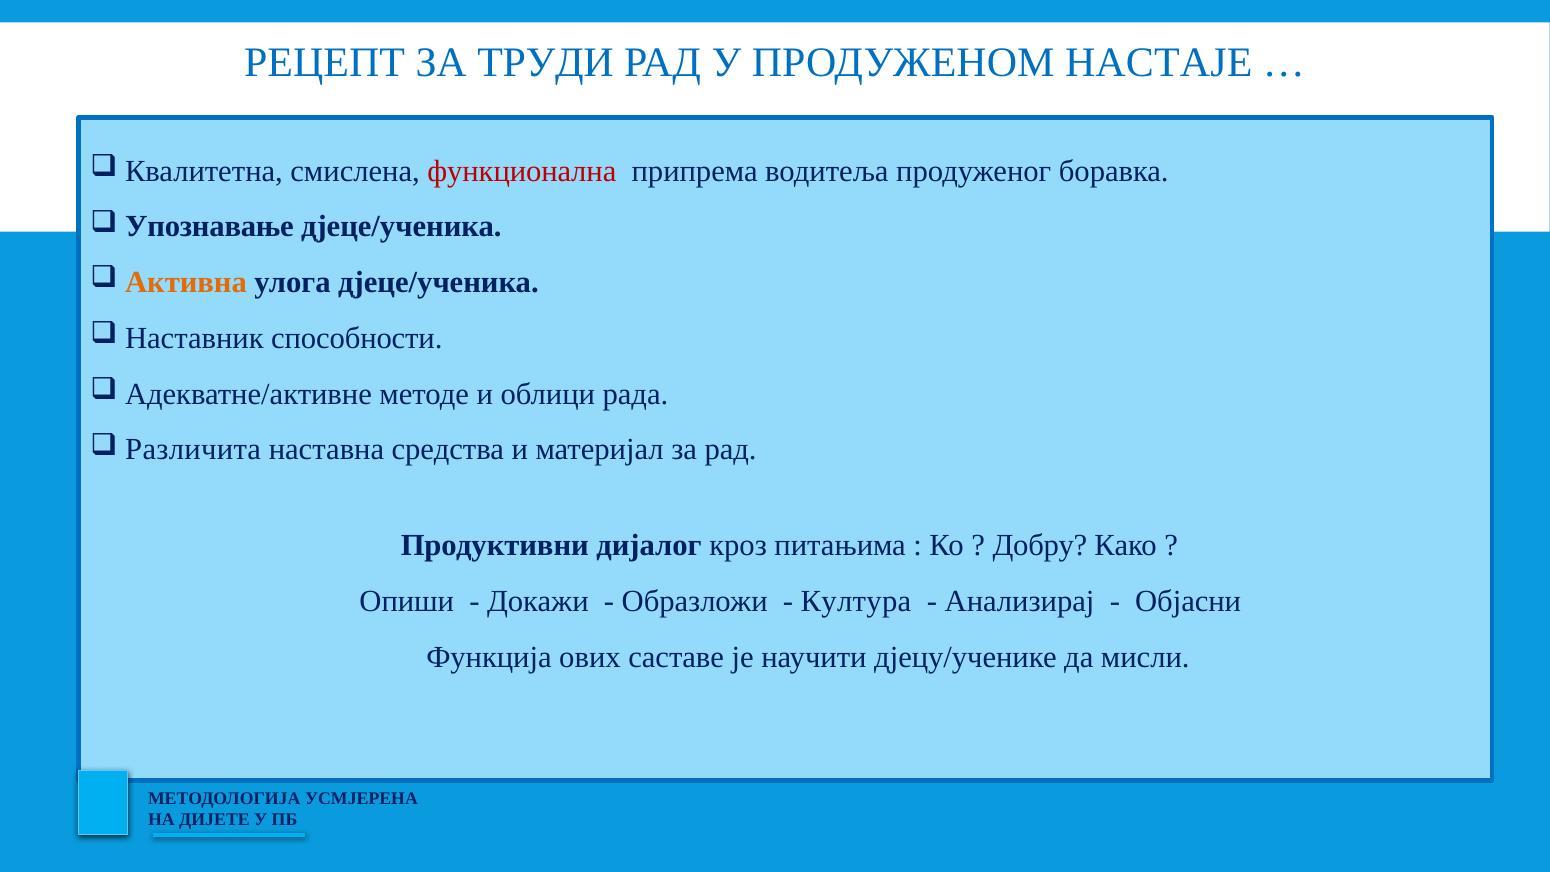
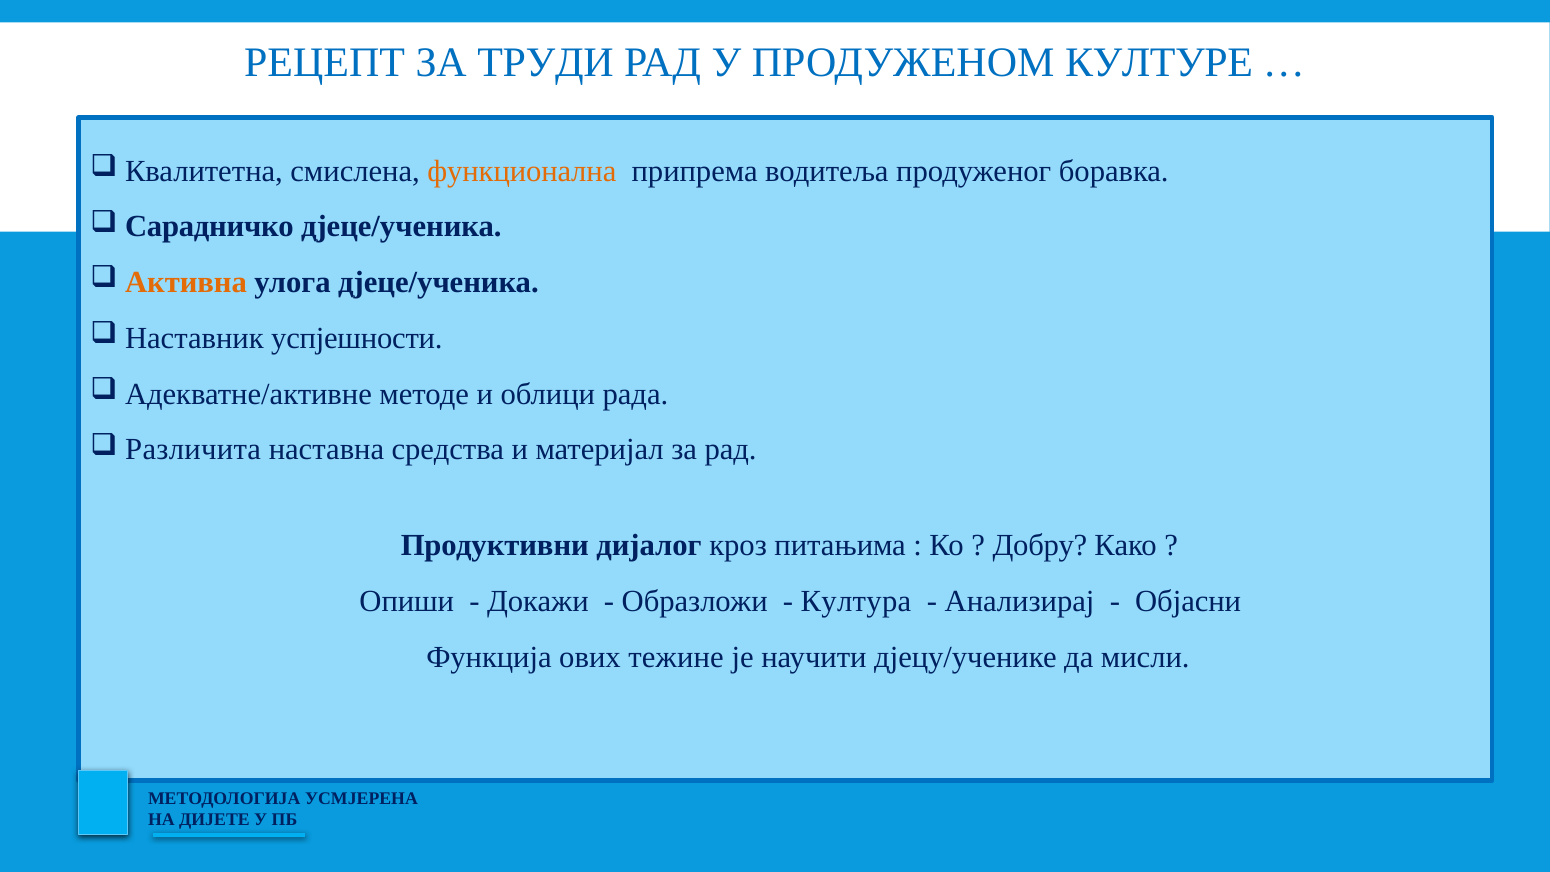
НАСТАЈЕ: НАСТАЈЕ -> КУЛТУРЕ (1159, 62)
функционална colour: red -> orange (522, 171)
Упознавање: Упознавање -> Сарадничко (209, 227)
способности: способности -> успјешности (357, 338)
саставе: саставе -> тежине (676, 657)
